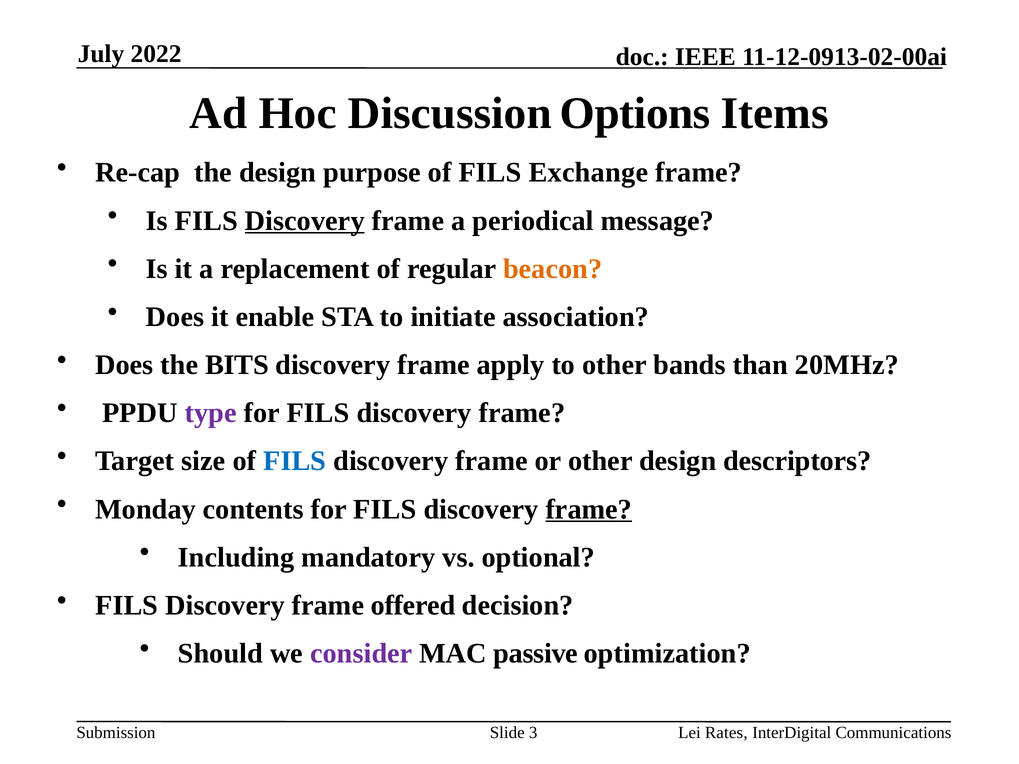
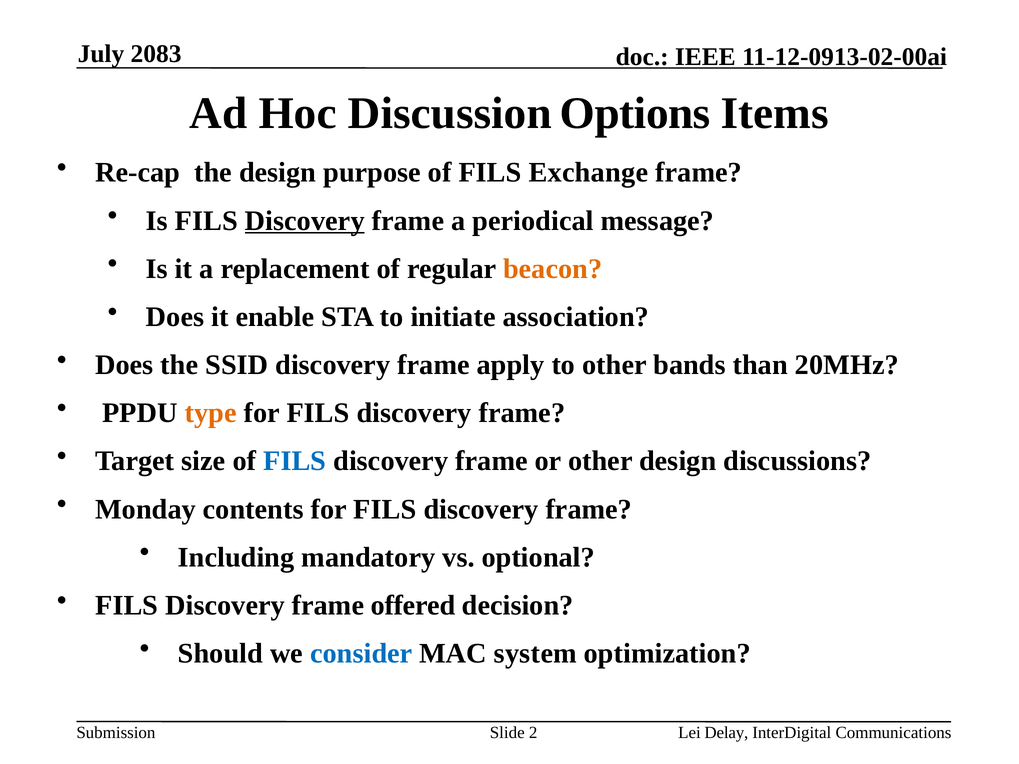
2022: 2022 -> 2083 (156, 54)
BITS: BITS -> SSID (237, 365)
type colour: purple -> orange (211, 413)
descriptors: descriptors -> discussions (797, 461)
frame underline: present -> none (589, 509)
consider colour: purple -> blue (361, 654)
passive: passive -> system (535, 654)
3: 3 -> 2 (533, 733)
Rates: Rates -> Delay (726, 733)
